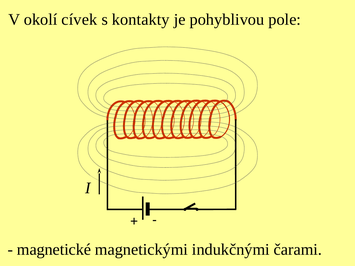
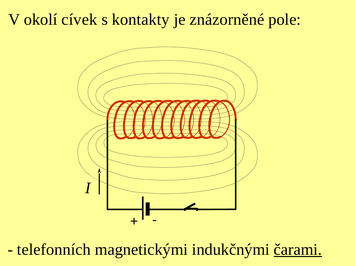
pohyblivou: pohyblivou -> znázorněné (227, 20)
magnetické: magnetické -> telefonních (54, 250)
čarami underline: none -> present (298, 250)
